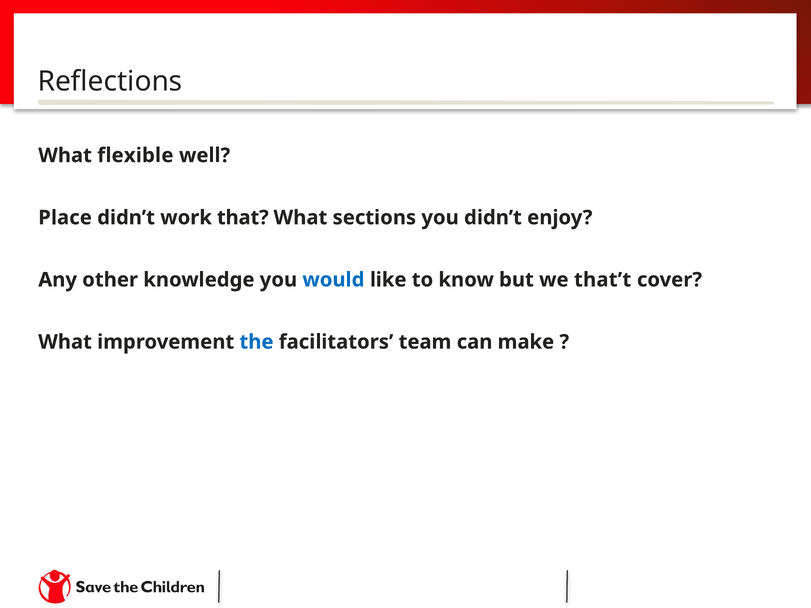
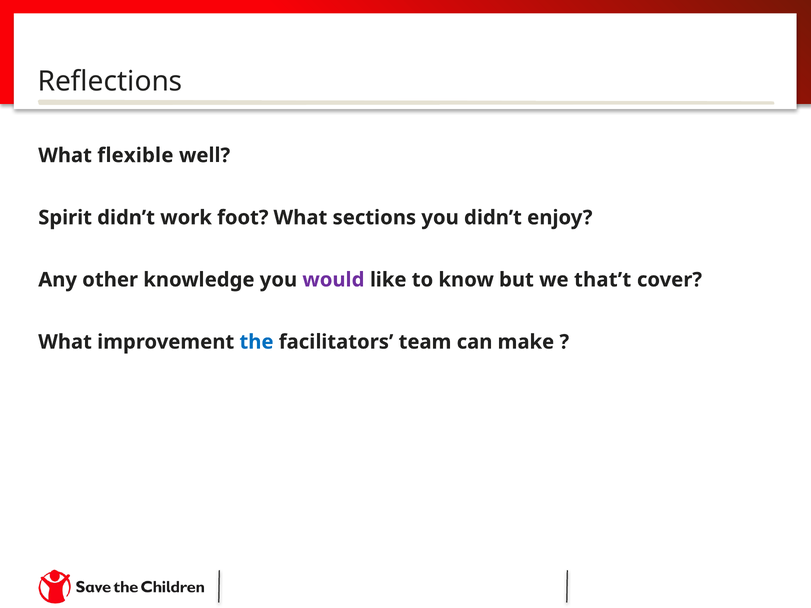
Place: Place -> Spirit (65, 218)
that: that -> foot (243, 218)
would colour: blue -> purple (333, 280)
